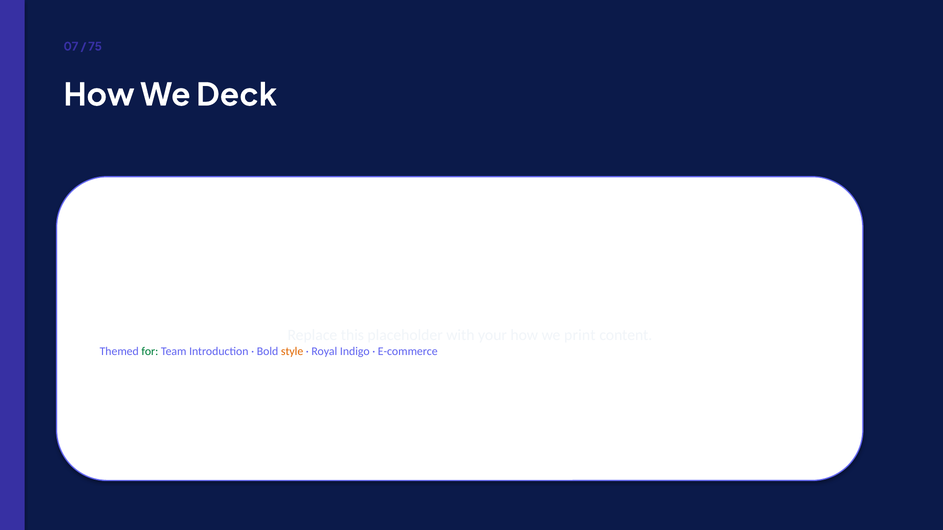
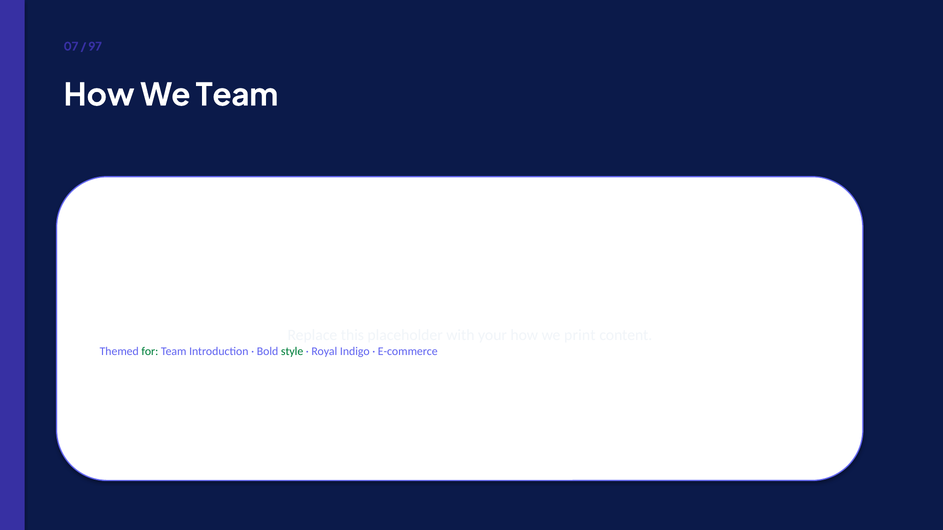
75: 75 -> 97 (95, 47)
We Deck: Deck -> Team (237, 95)
style colour: orange -> green (292, 351)
